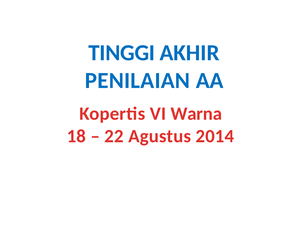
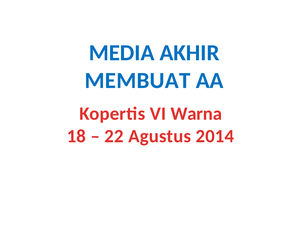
TINGGI: TINGGI -> MEDIA (122, 53)
PENILAIAN: PENILAIAN -> MEMBUAT (138, 80)
